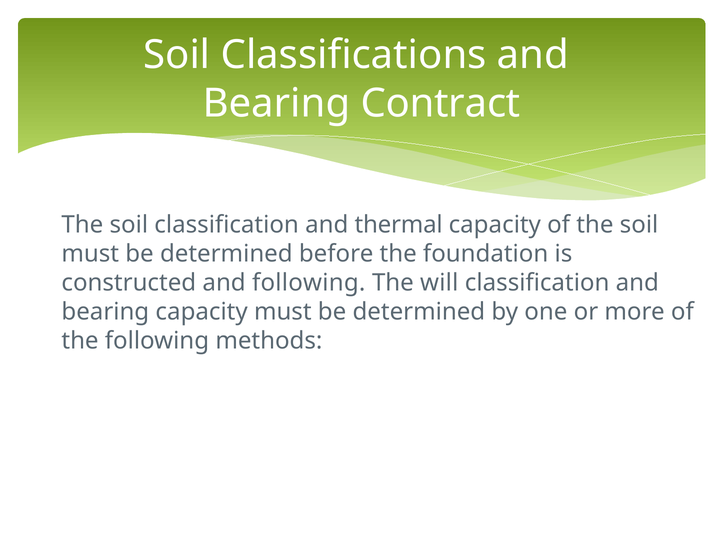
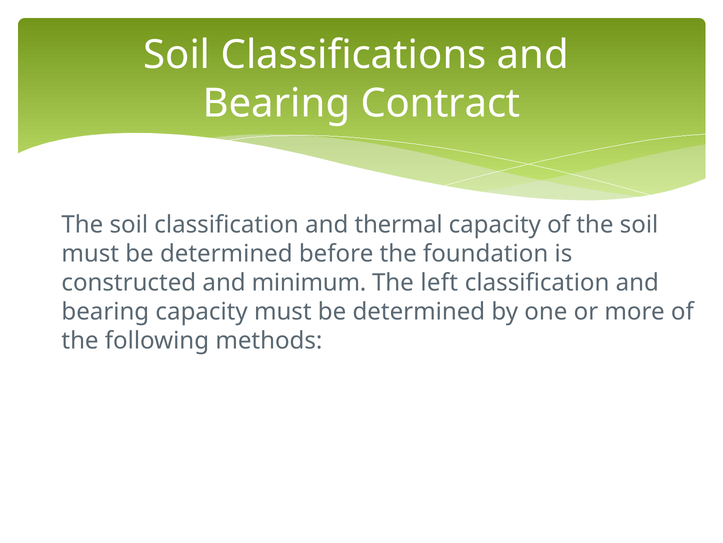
and following: following -> minimum (309, 282)
will: will -> left (439, 282)
